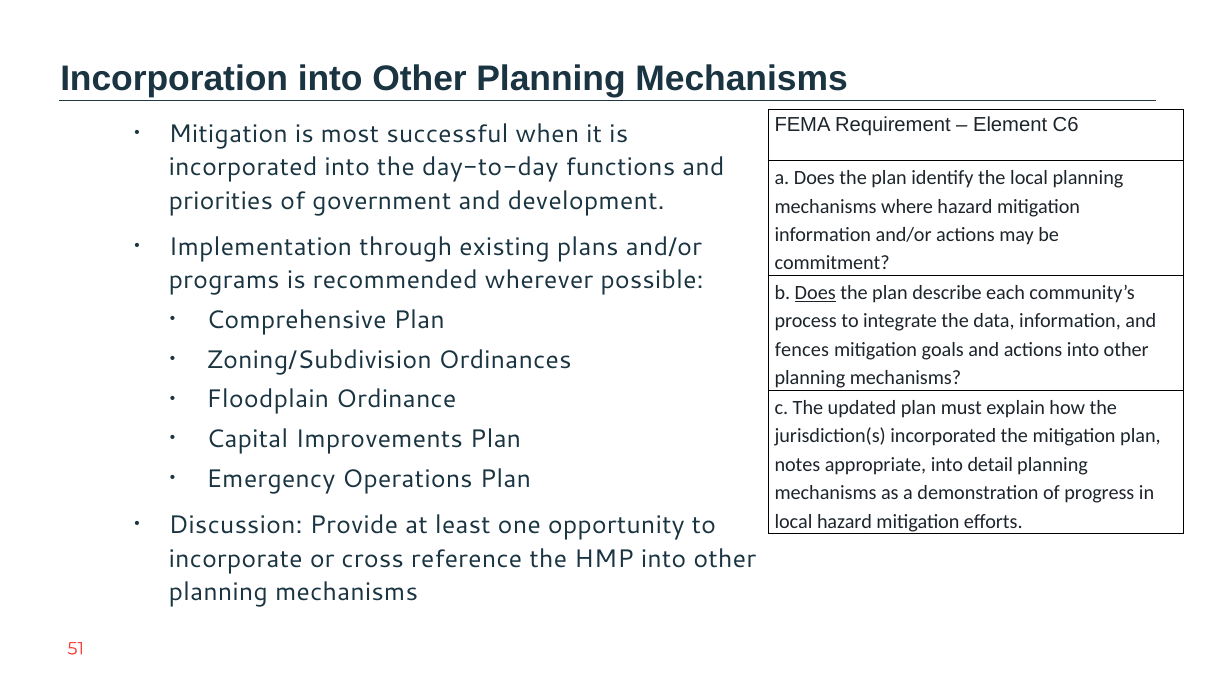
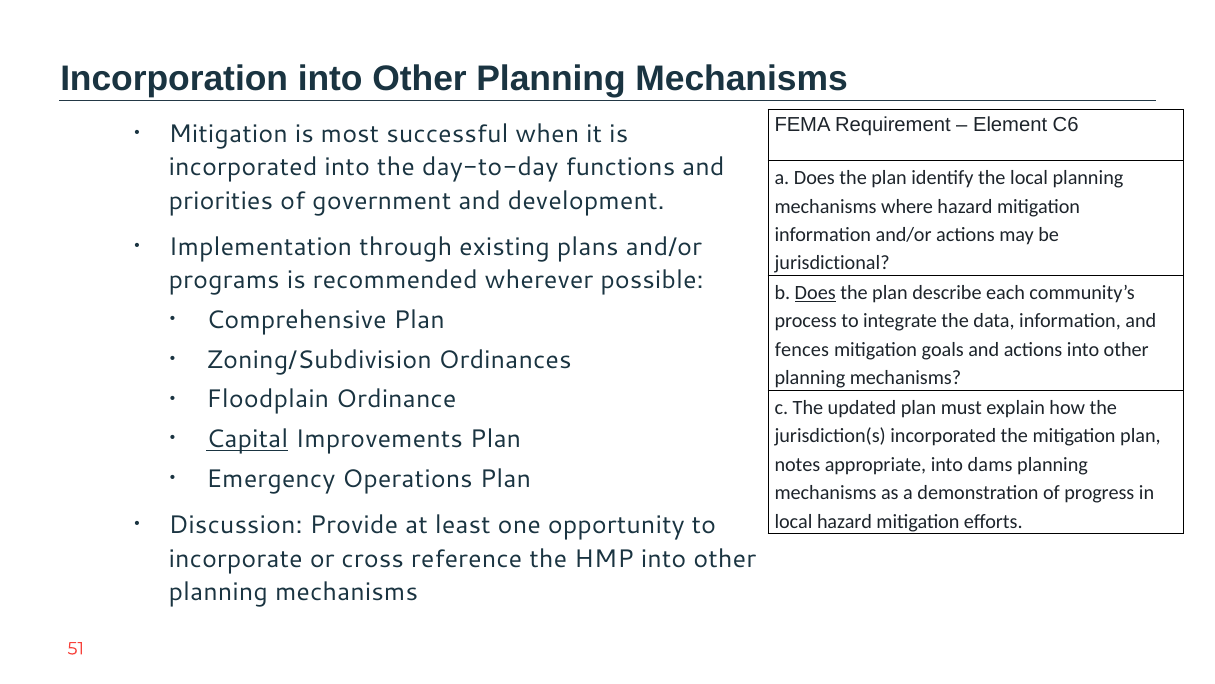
commitment: commitment -> jurisdictional (832, 263)
Capital underline: none -> present (247, 439)
detail: detail -> dams (990, 464)
